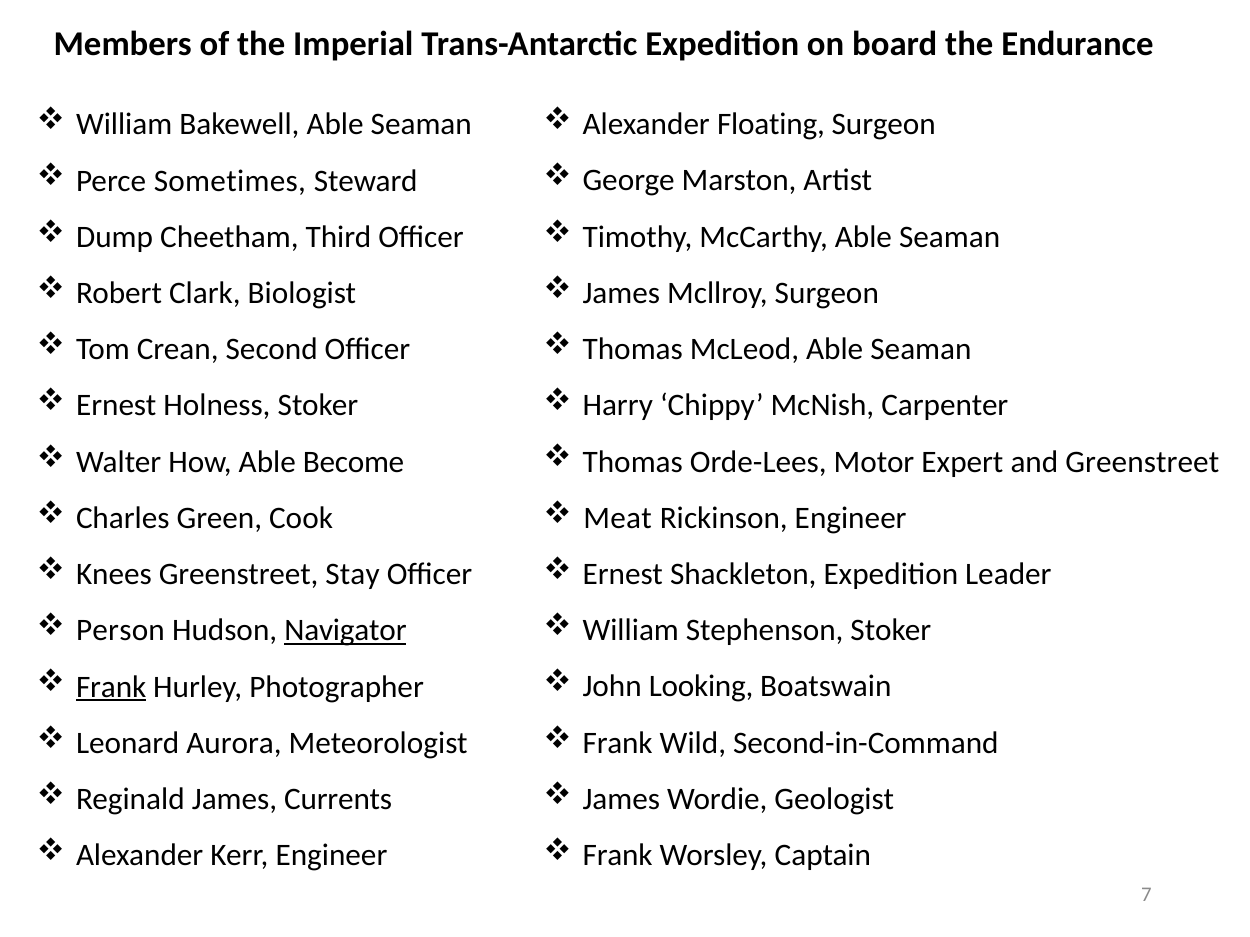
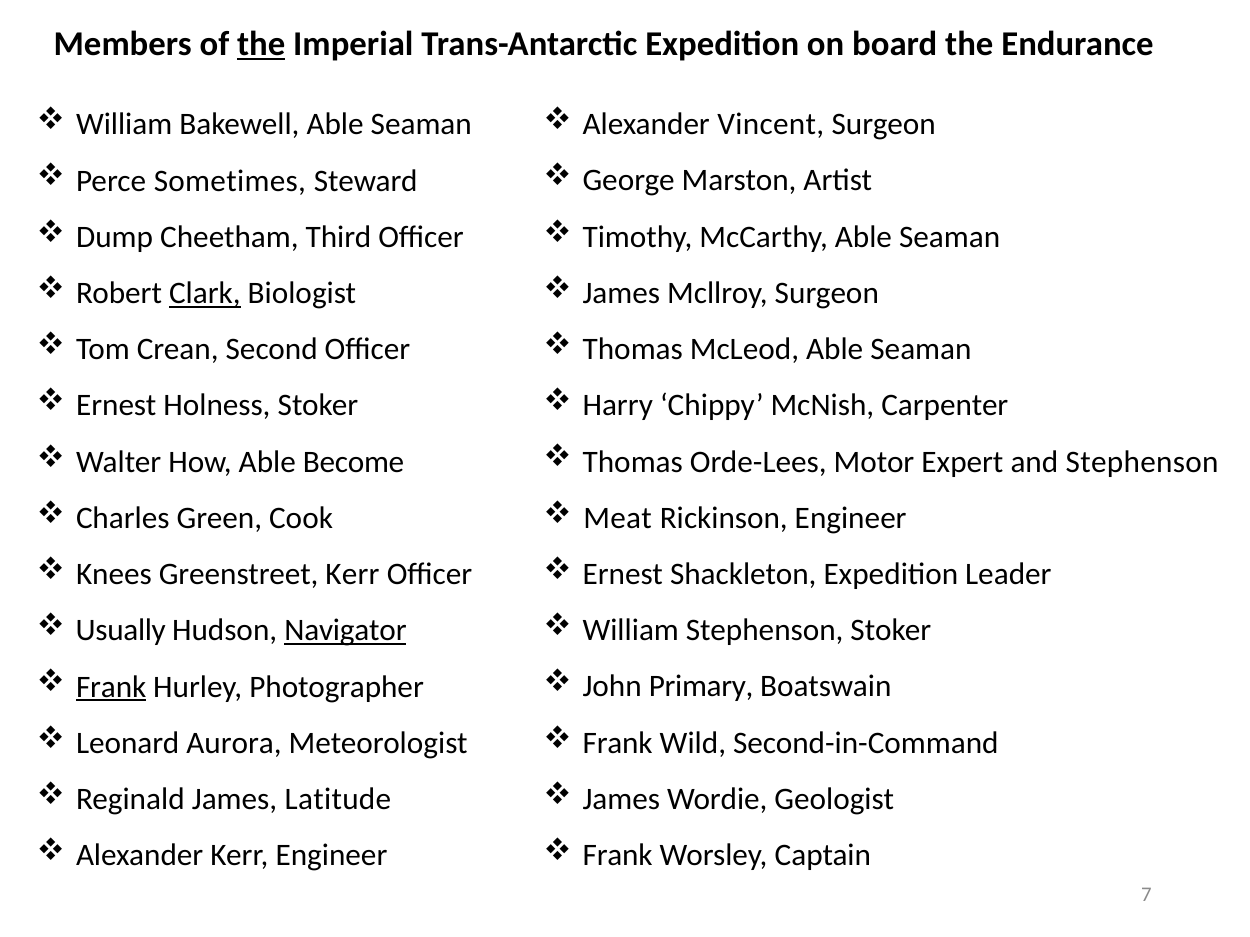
the underline: none -> present (261, 45)
Floating: Floating -> Vincent (771, 125)
Clark underline: none -> present (205, 293)
and Greenstreet: Greenstreet -> Stephenson (1142, 462)
Greenstreet Stay: Stay -> Kerr (353, 575)
Person: Person -> Usually (121, 631)
Looking: Looking -> Primary (701, 687)
Currents: Currents -> Latitude (338, 800)
